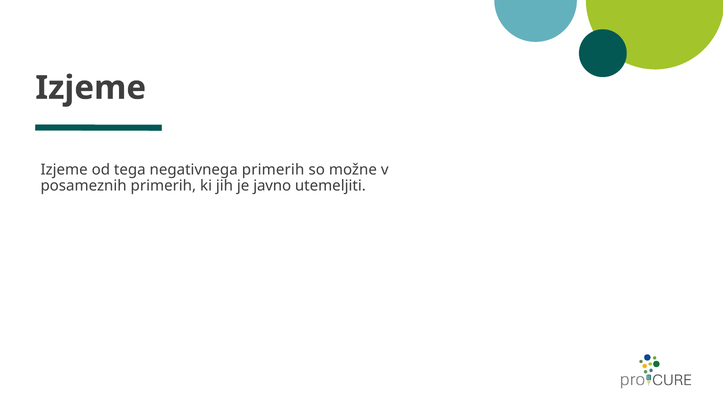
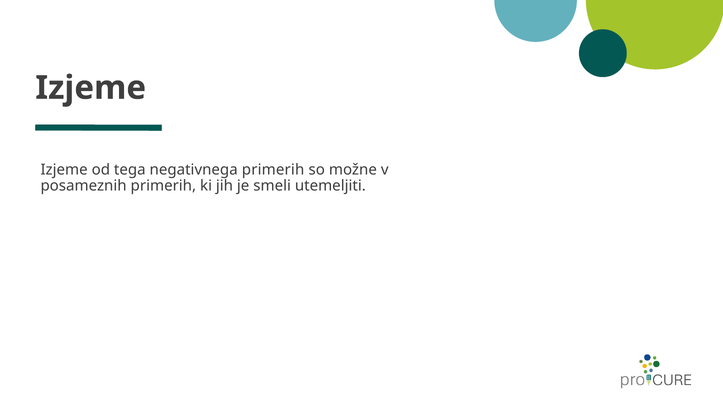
javno: javno -> smeli (272, 186)
